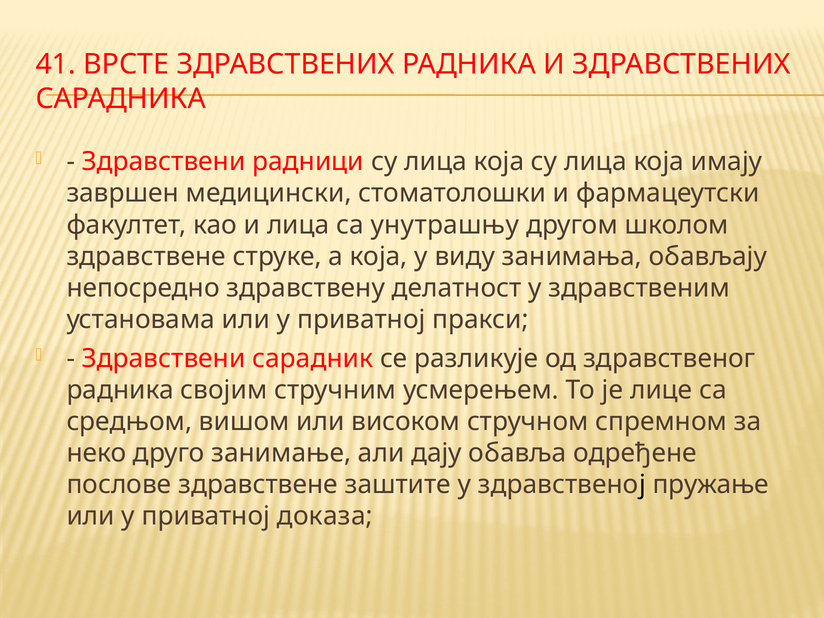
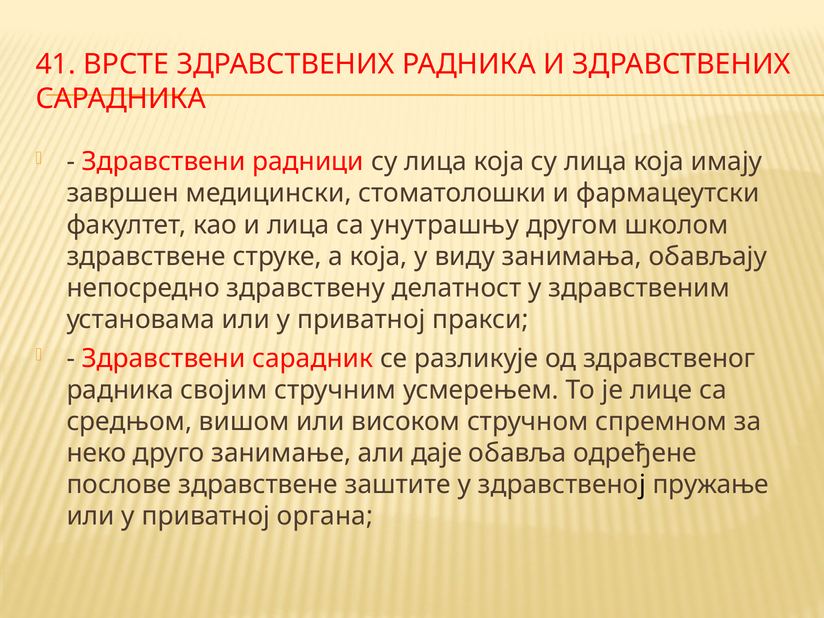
дају: дају -> даје (437, 453)
доказа: доказа -> органа (325, 516)
